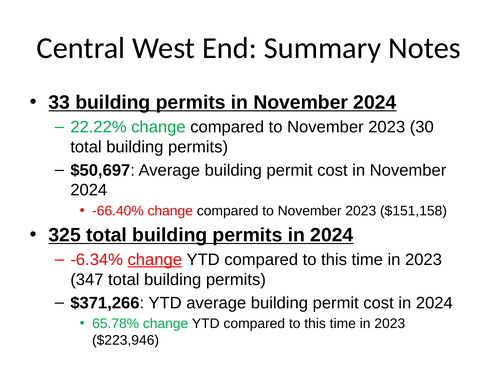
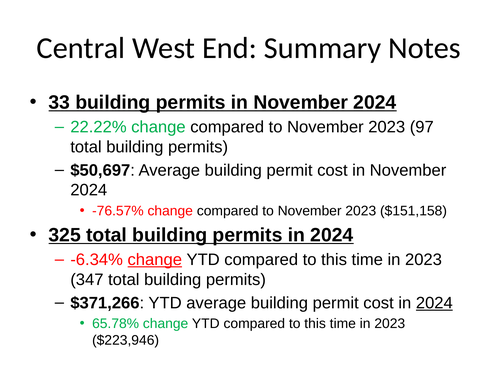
30: 30 -> 97 (422, 127)
-66.40%: -66.40% -> -76.57% (118, 211)
2024 underline: none -> present (434, 303)
